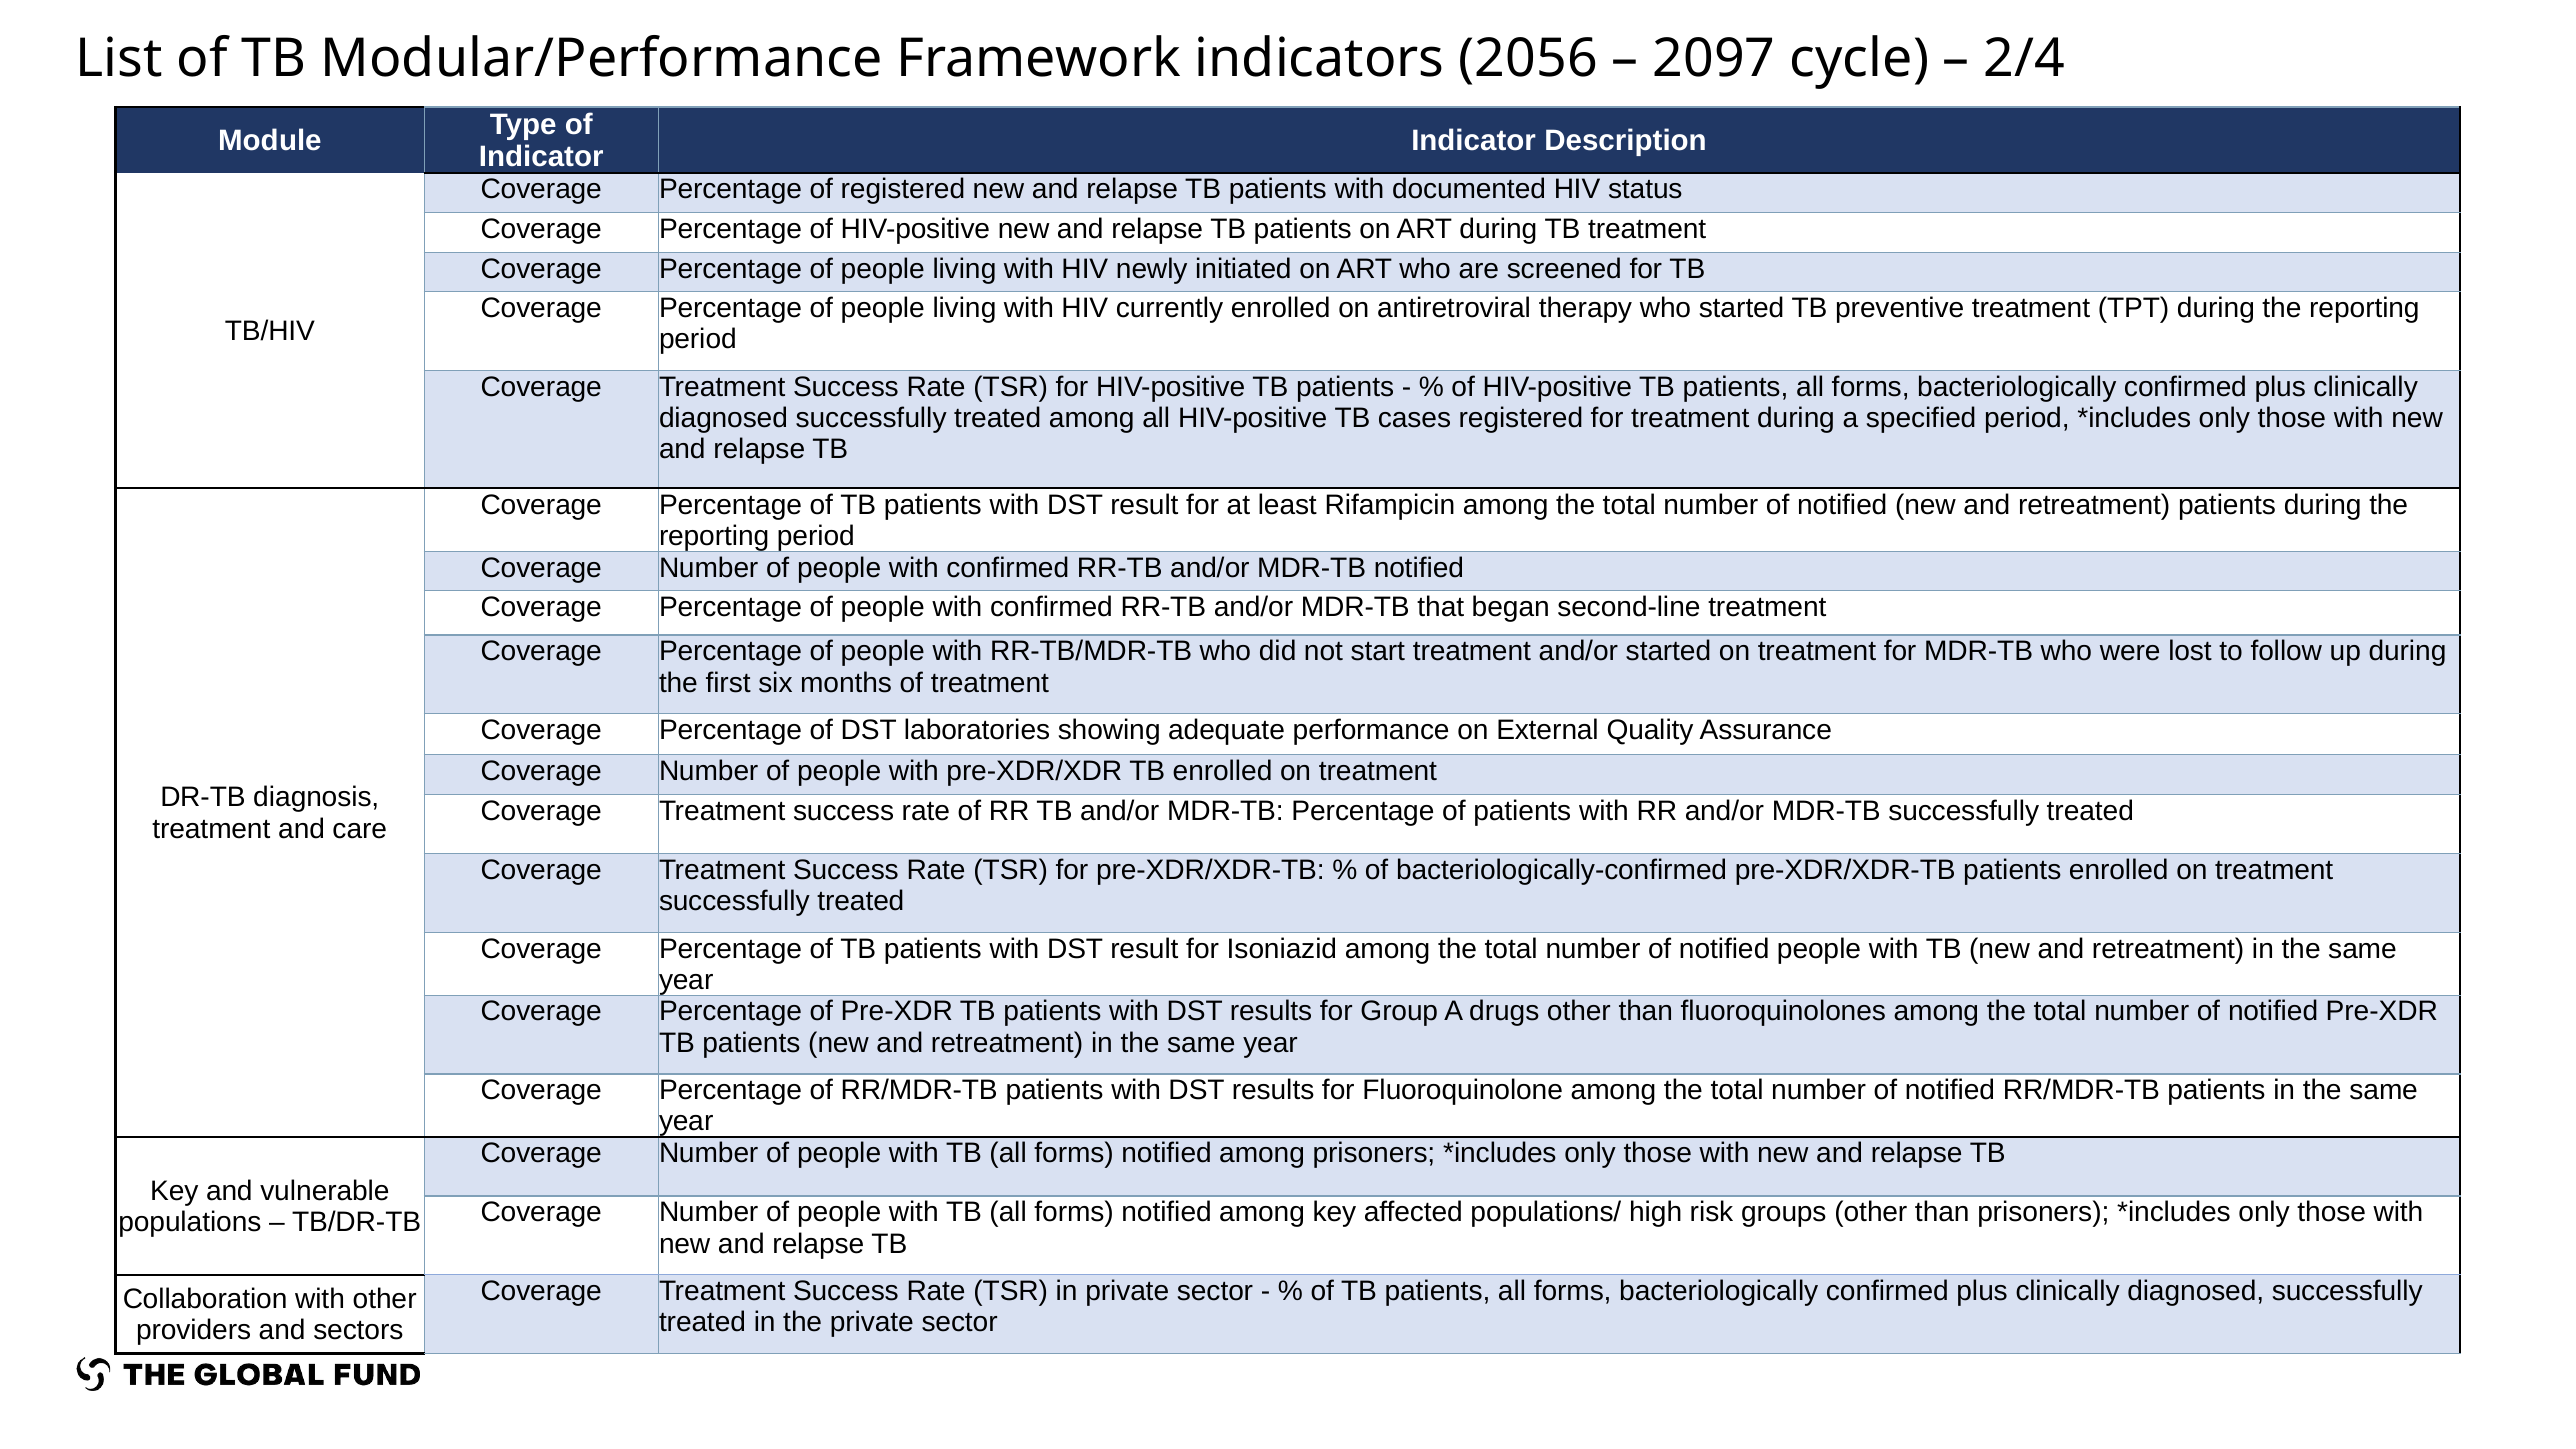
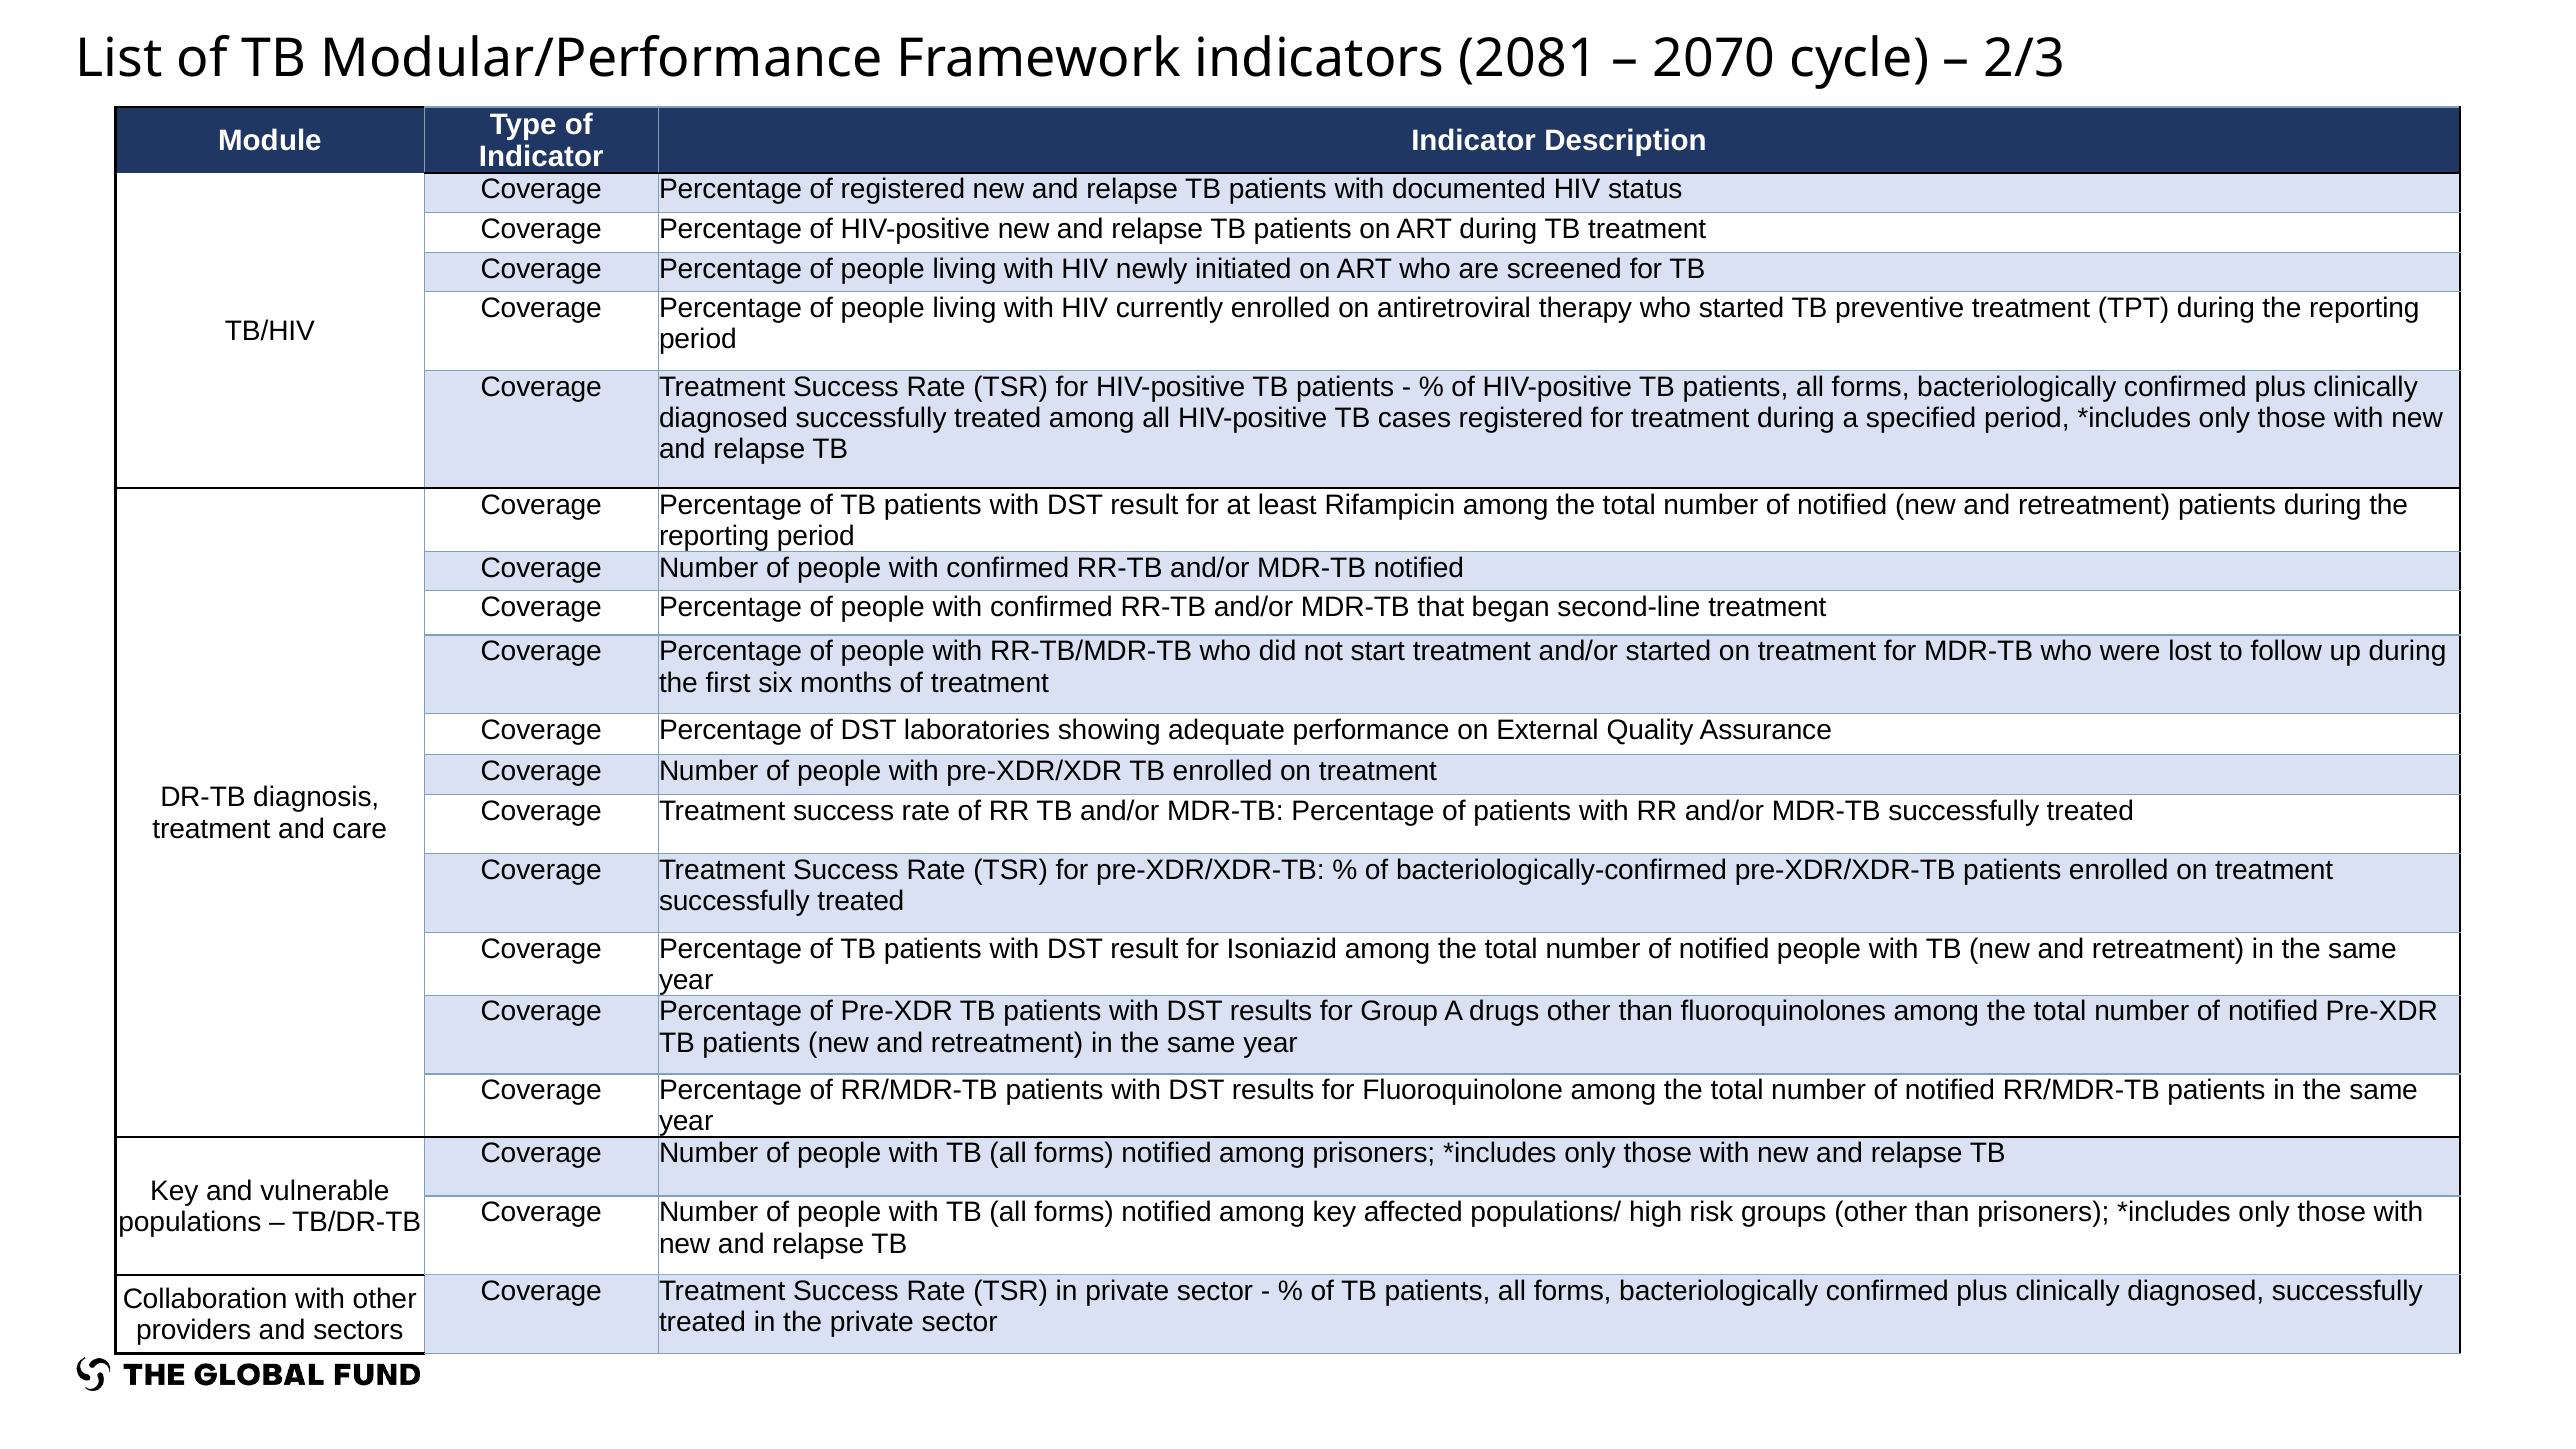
2056: 2056 -> 2081 (1528, 58)
2097: 2097 -> 2070 (1714, 58)
2/4: 2/4 -> 2/3 (2025, 58)
